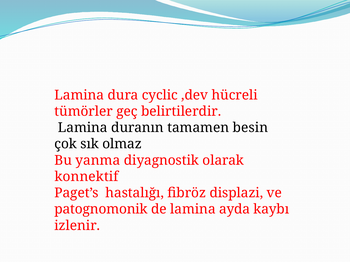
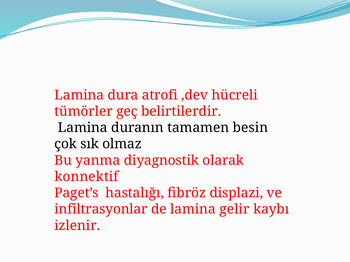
cyclic: cyclic -> atrofi (160, 95)
patognomonik: patognomonik -> infiltrasyonlar (101, 210)
ayda: ayda -> gelir (234, 210)
